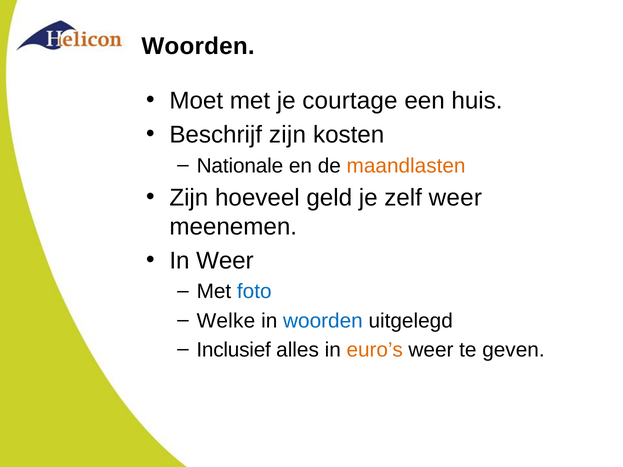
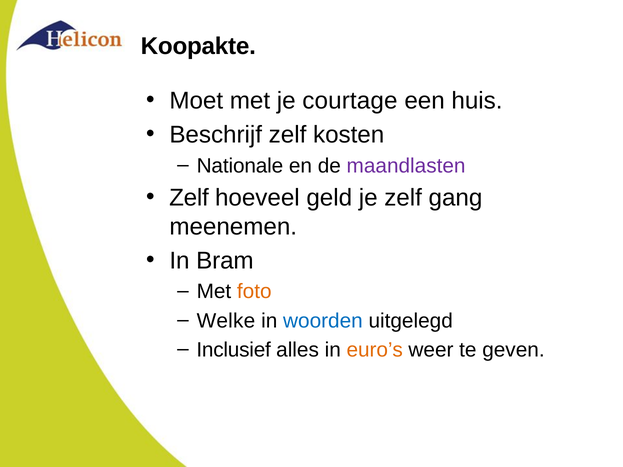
Woorden: Woorden -> Koopakte (198, 46)
Beschrijf zijn: zijn -> zelf (288, 135)
maandlasten colour: orange -> purple (406, 166)
Zijn: Zijn -> Zelf (189, 198)
zelf weer: weer -> gang (455, 198)
In Weer: Weer -> Bram (225, 261)
foto colour: blue -> orange (254, 292)
